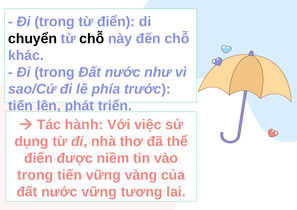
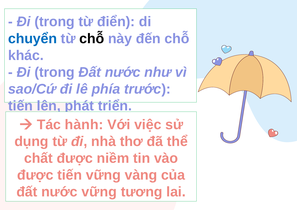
chuyển colour: black -> blue (33, 38)
điển: điển -> chất (38, 158)
trong: trong -> được (35, 175)
